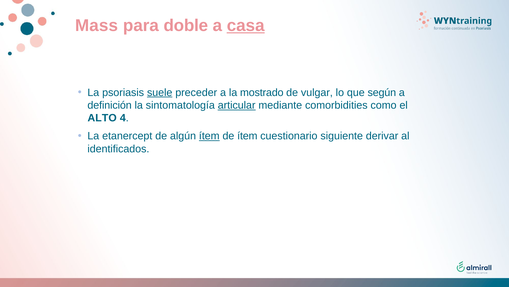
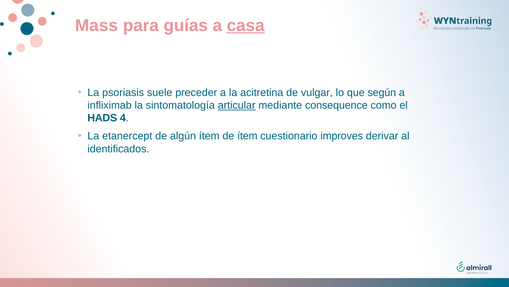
doble: doble -> guías (186, 26)
suele underline: present -> none (160, 92)
mostrado: mostrado -> acitretina (262, 92)
definición: definición -> infliximab (110, 105)
comorbidities: comorbidities -> consequence (336, 105)
ALTO: ALTO -> HADS (102, 118)
ítem underline: present -> none (209, 136)
siguiente: siguiente -> improves (342, 136)
